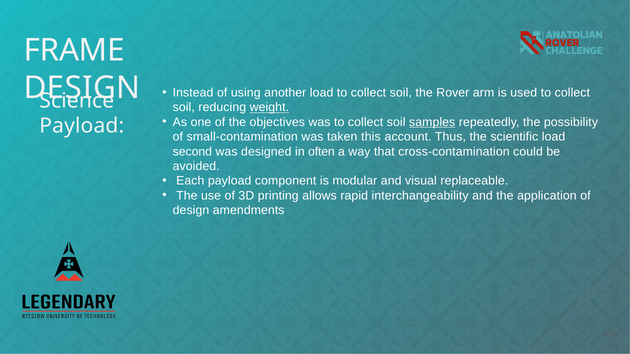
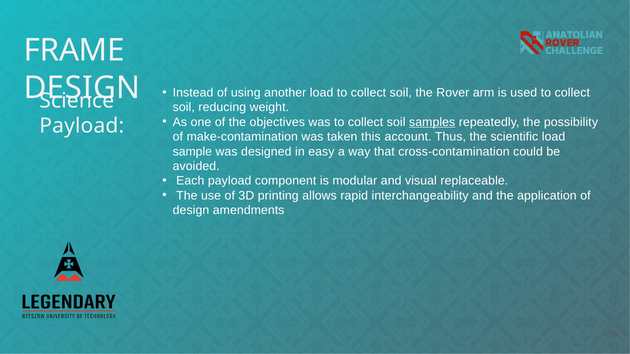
weight underline: present -> none (269, 108)
small-contamination: small-contamination -> make-contamination (242, 137)
second: second -> sample (192, 152)
often: often -> easy (321, 152)
